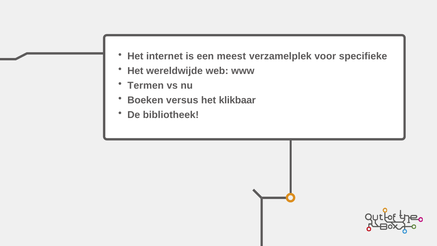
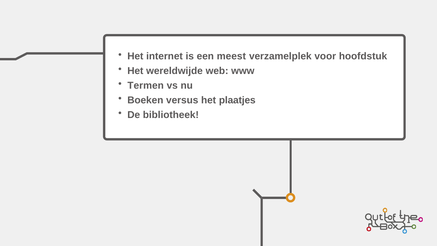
specifieke: specifieke -> hoofdstuk (363, 56)
klikbaar: klikbaar -> plaatjes (237, 100)
